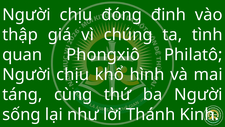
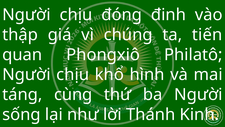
tình: tình -> tiến (207, 35)
